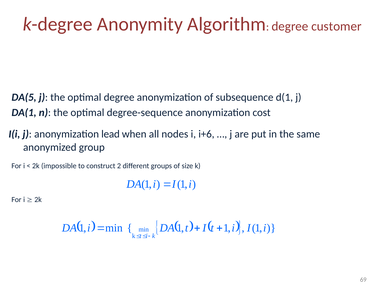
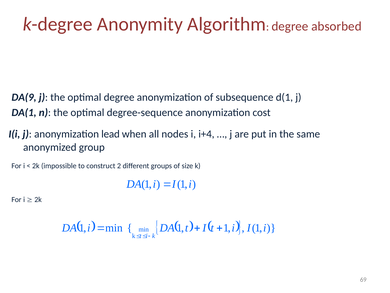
customer: customer -> absorbed (336, 26)
DA(5: DA(5 -> DA(9 (24, 97)
i+6: i+6 -> i+4 (206, 134)
